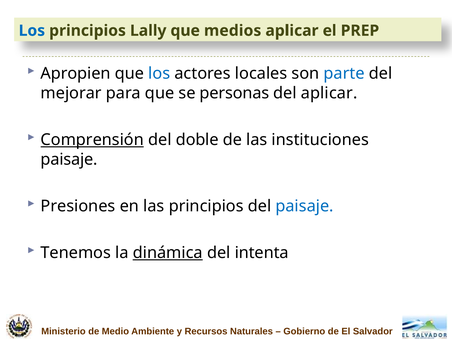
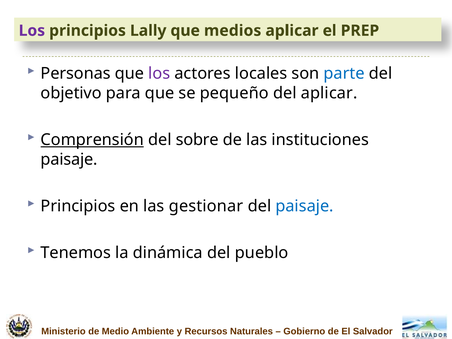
Los colour: blue -> purple (32, 31)
Apropien: Apropien -> Personas (76, 73)
los colour: blue -> purple (159, 73)
mejorar: mejorar -> objetivo (71, 93)
personas: personas -> pequeño (234, 93)
doble: doble -> sobre (197, 140)
Presiones: Presiones -> Principios (78, 206)
las principios: principios -> gestionar (206, 206)
dinámica underline: present -> none (168, 253)
intenta: intenta -> pueblo (262, 253)
